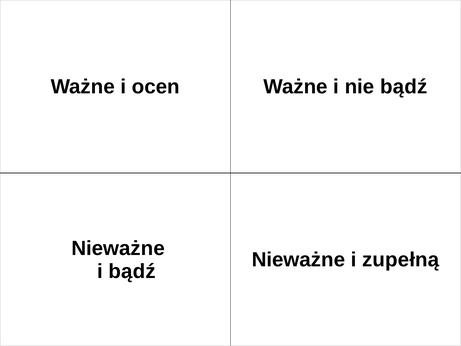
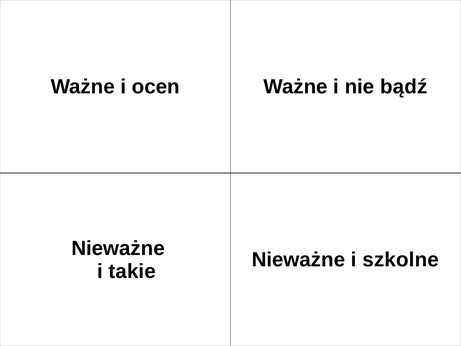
zupełną: zupełną -> szkolne (401, 260)
i bądź: bądź -> takie (132, 271)
